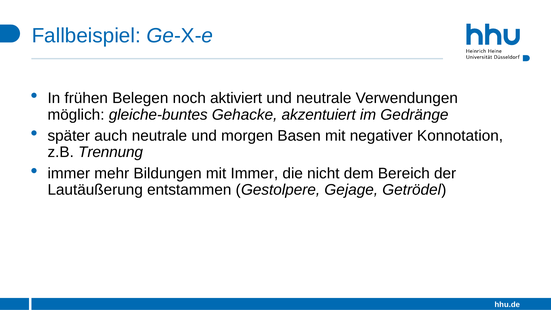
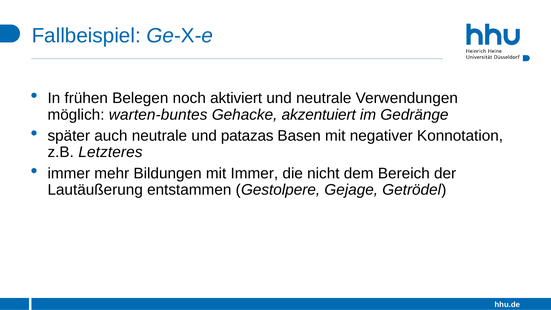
gleiche-buntes: gleiche-buntes -> warten-buntes (158, 115)
morgen: morgen -> patazas (247, 136)
Trennung: Trennung -> Letzteres (110, 152)
